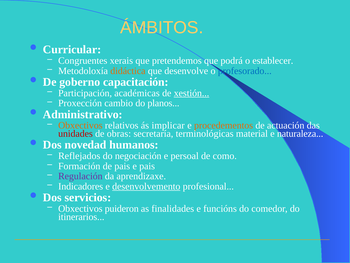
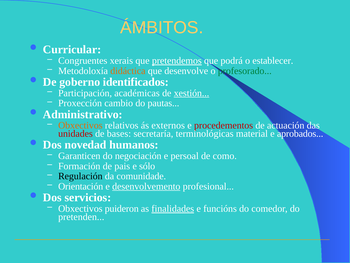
pretendemos underline: none -> present (177, 61)
profesorado colour: blue -> green (245, 71)
capacitación: capacitación -> identificados (136, 82)
planos: planos -> pautas (163, 103)
implicar: implicar -> externos (168, 125)
procedementos colour: orange -> red (224, 125)
obras: obras -> bases (119, 133)
naturaleza: naturaleza -> aprobados (300, 133)
Reflejados: Reflejados -> Garanticen (79, 156)
e pais: pais -> sólo (147, 166)
Regulación colour: purple -> black (80, 176)
aprendizaxe: aprendizaxe -> comunidade (141, 176)
Indicadores: Indicadores -> Orientación (81, 186)
finalidades underline: none -> present (173, 208)
itinerarios: itinerarios -> pretenden (81, 216)
